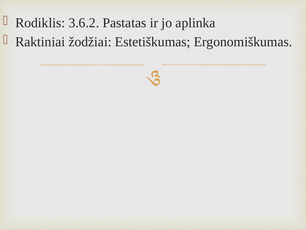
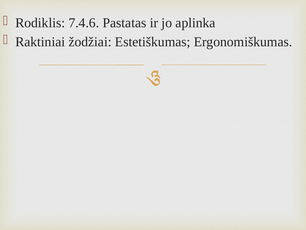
3.6.2: 3.6.2 -> 7.4.6 (84, 23)
